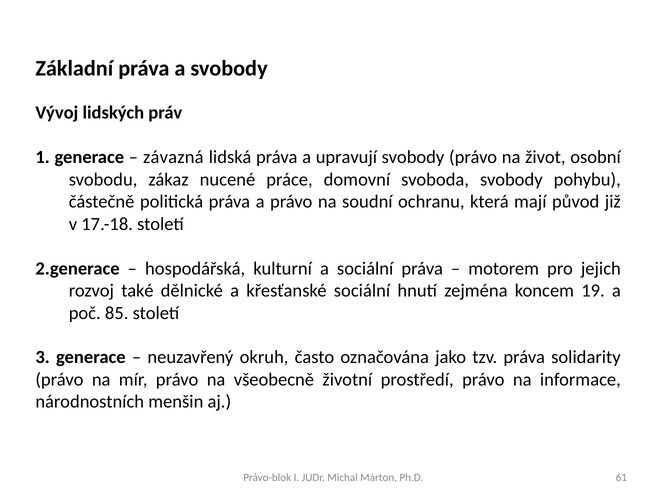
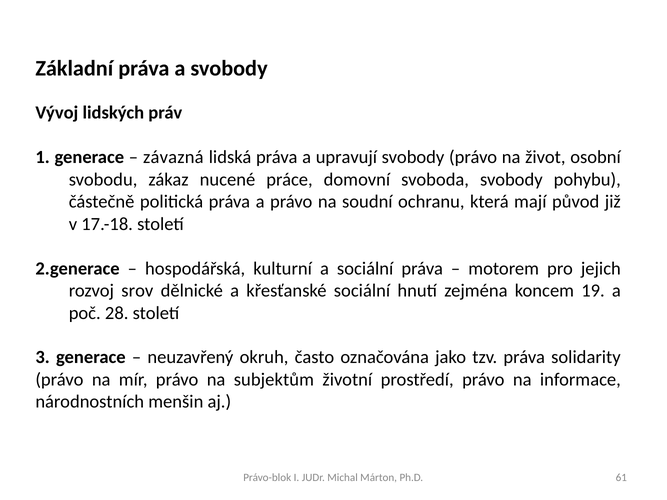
také: také -> srov (137, 291)
85: 85 -> 28 (117, 313)
všeobecně: všeobecně -> subjektům (274, 380)
